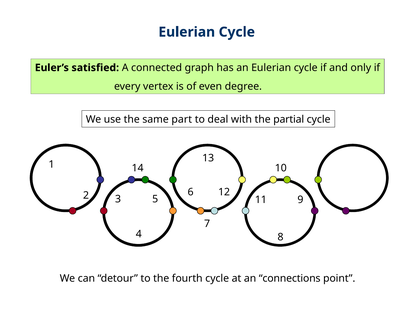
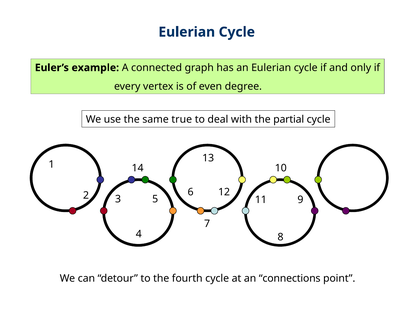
satisfied: satisfied -> example (95, 68)
part: part -> true (182, 120)
